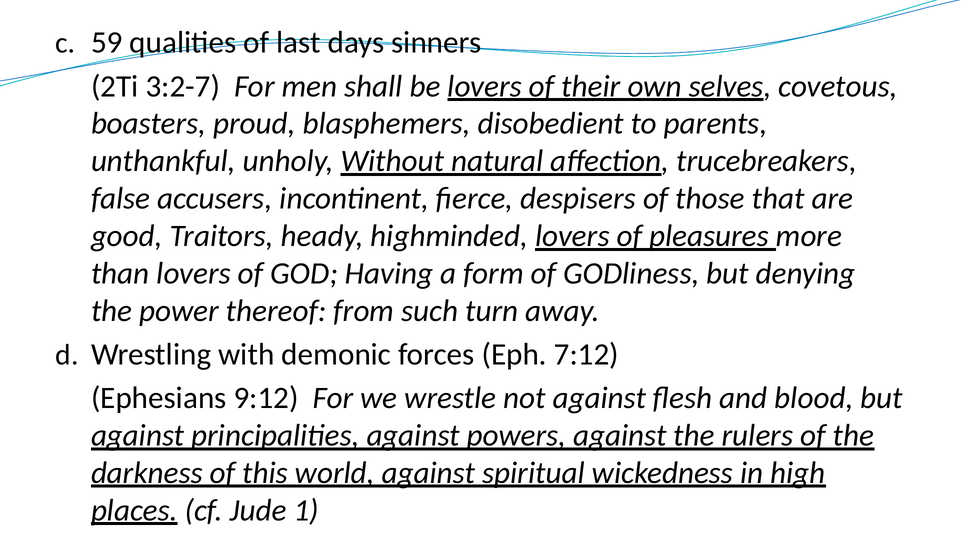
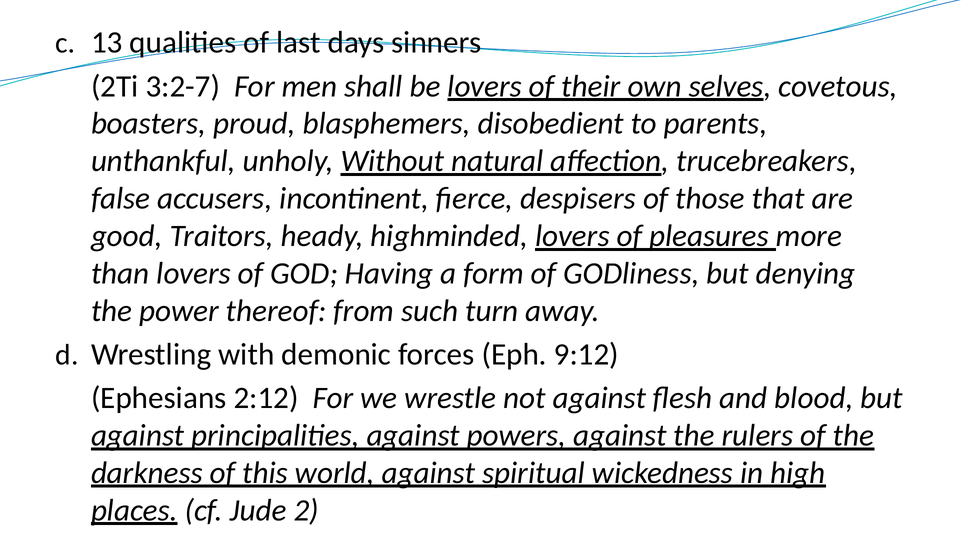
59: 59 -> 13 (107, 43)
7:12: 7:12 -> 9:12 (586, 354)
9:12: 9:12 -> 2:12 (266, 398)
1: 1 -> 2 (306, 510)
